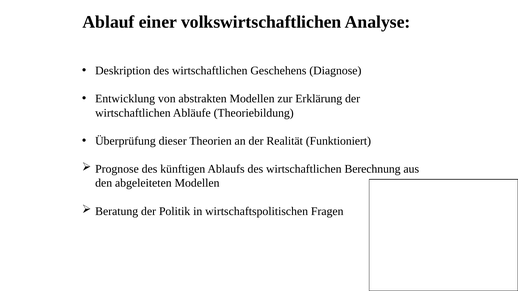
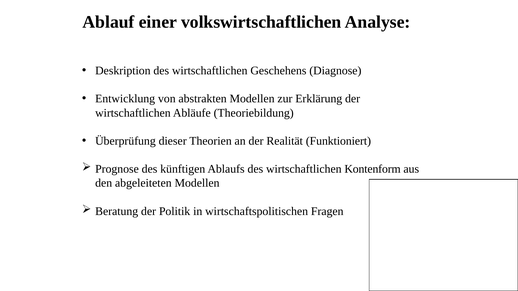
Berechnung: Berechnung -> Kontenform (373, 169)
